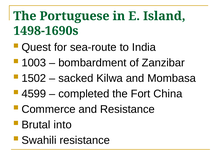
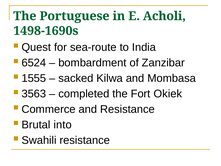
Island: Island -> Acholi (164, 16)
1003: 1003 -> 6524 (34, 63)
1502: 1502 -> 1555 (34, 78)
4599: 4599 -> 3563 (34, 94)
China: China -> Okiek (168, 94)
